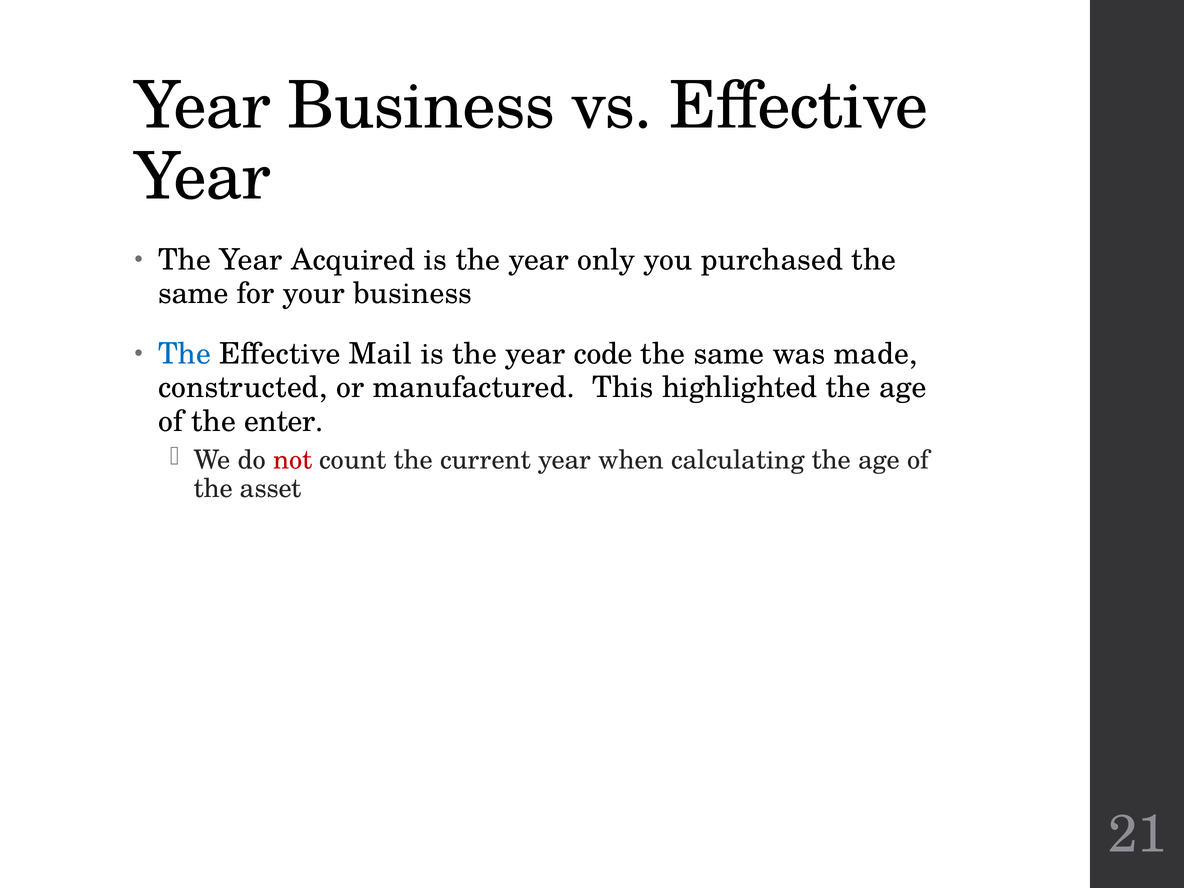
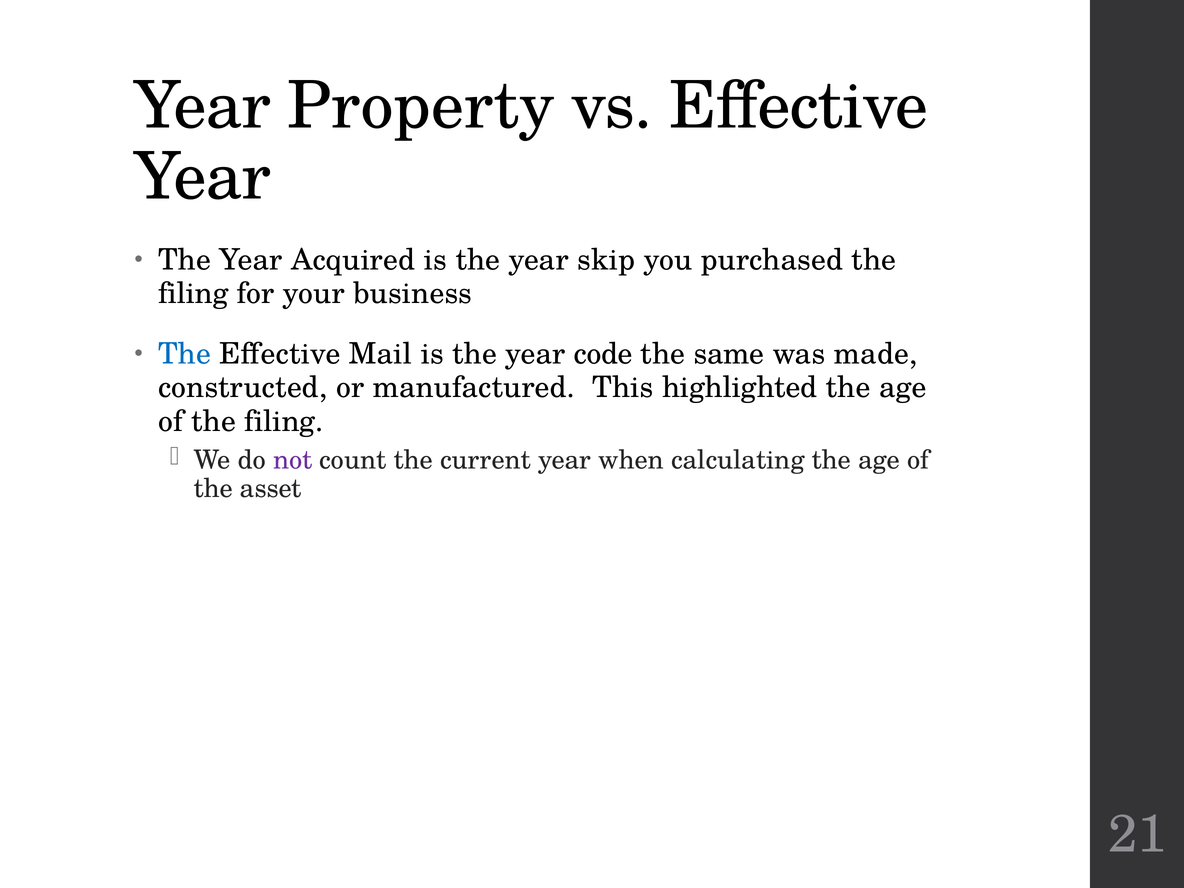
Year Business: Business -> Property (421, 106)
only: only -> skip (606, 260)
same: same -> filing (193, 294)
of the enter: enter -> filing (284, 421)
not colour: red -> purple (293, 460)
